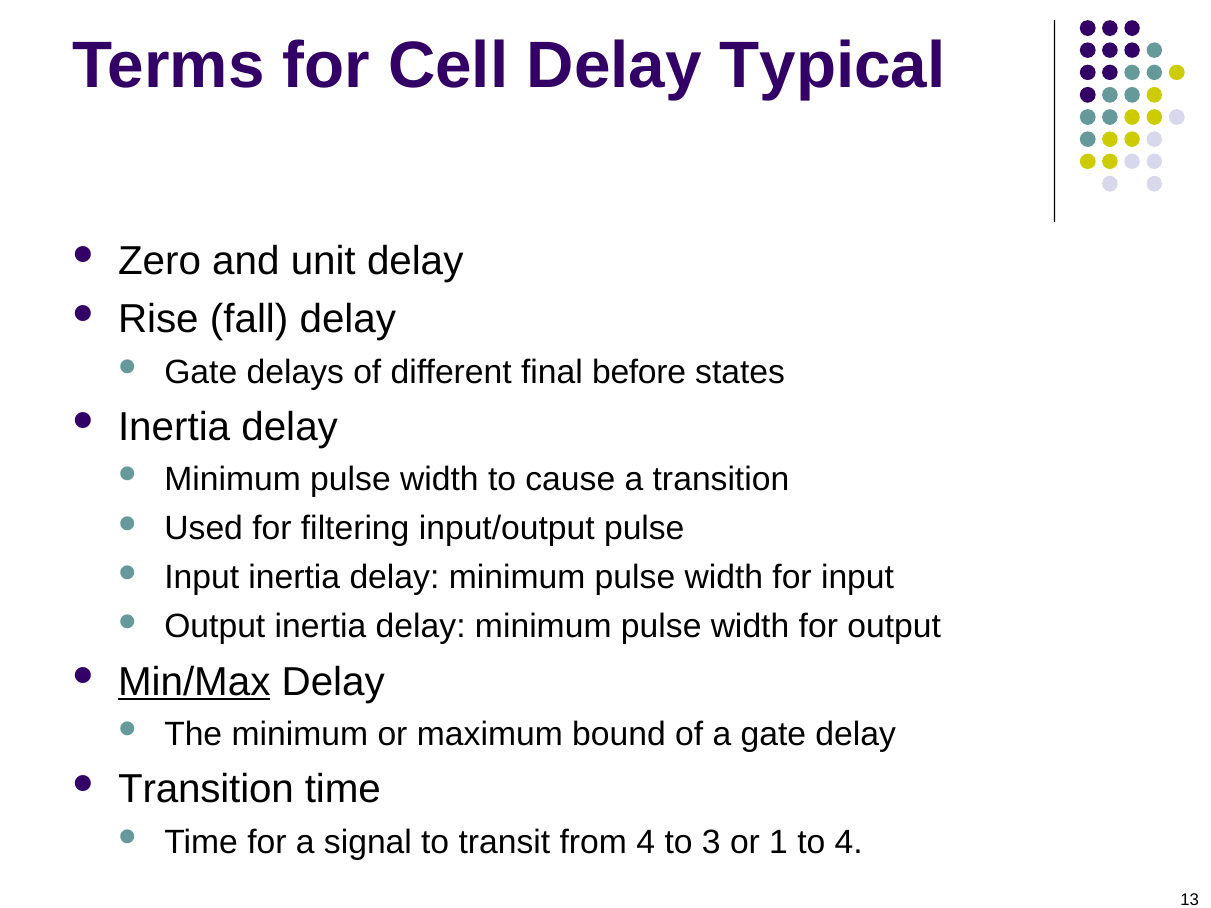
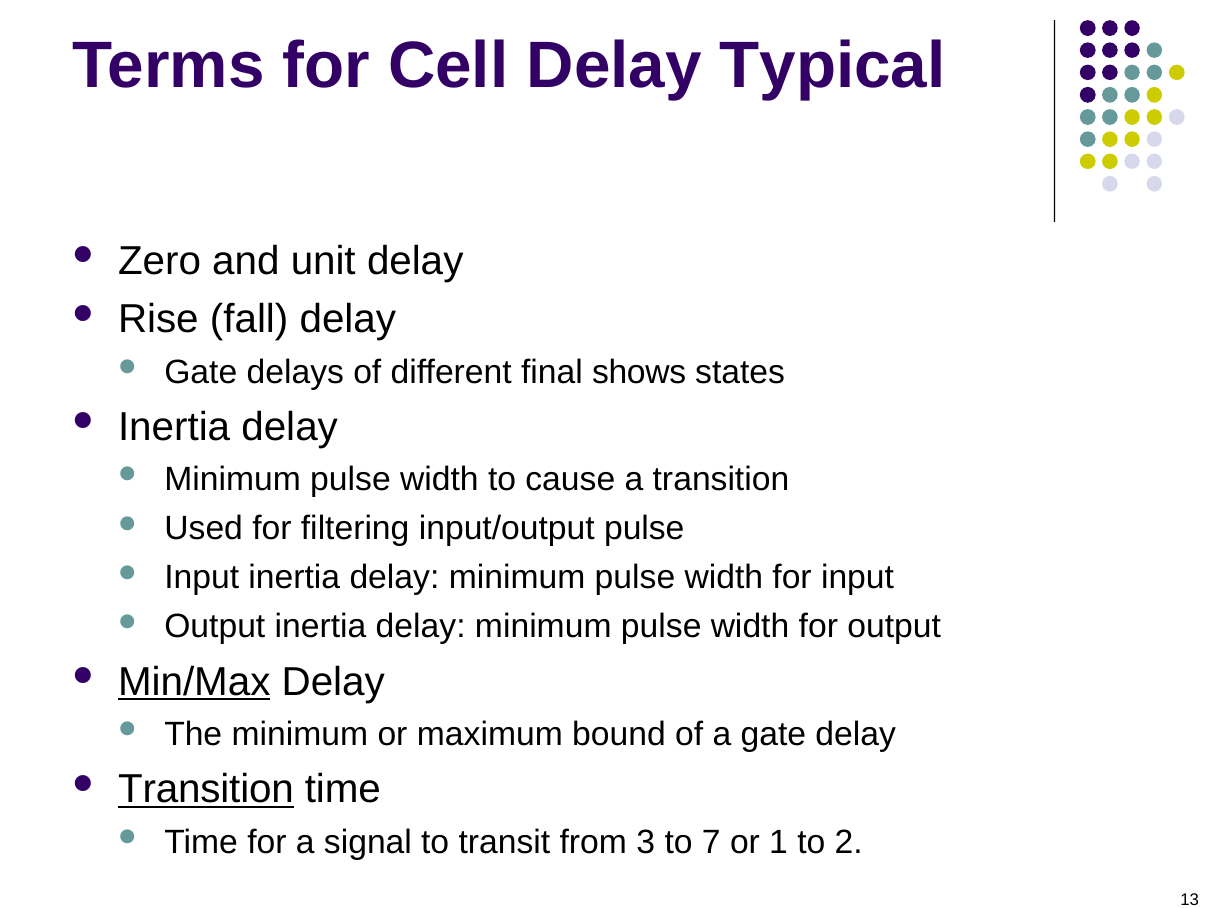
before: before -> shows (639, 372)
Transition underline: none -> present (206, 790)
from 4: 4 -> 3 (646, 842)
3: 3 -> 7 (711, 842)
to 4: 4 -> 2 (849, 842)
